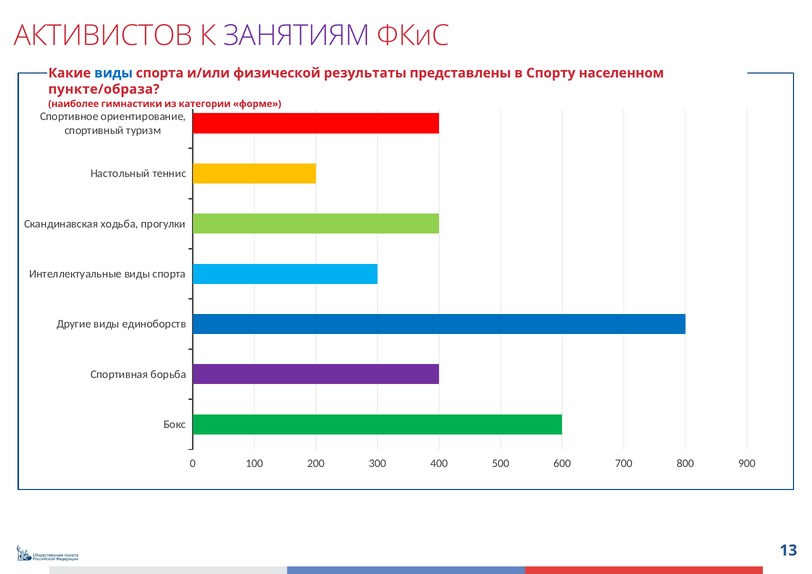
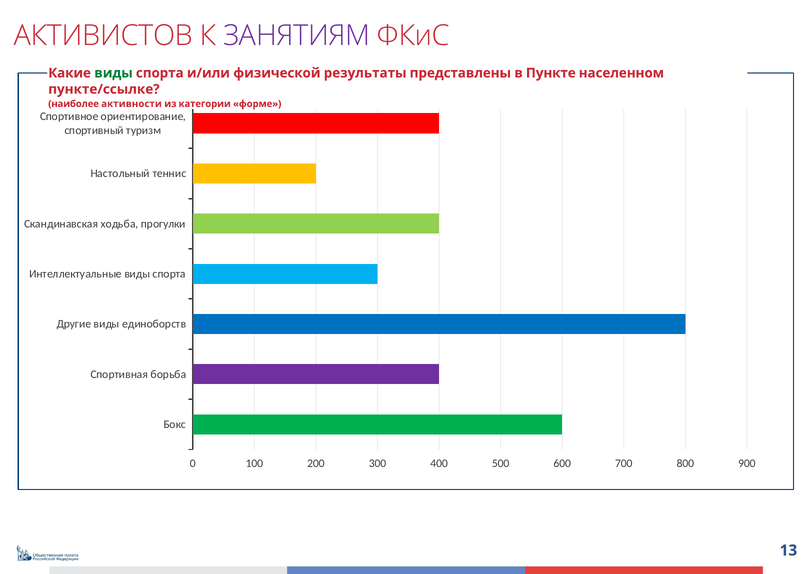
виды colour: blue -> green (114, 73)
Спорту: Спорту -> Пункте (551, 73)
пункте/образа: пункте/образа -> пункте/ссылке (104, 89)
гимнастики: гимнастики -> активности (132, 104)
